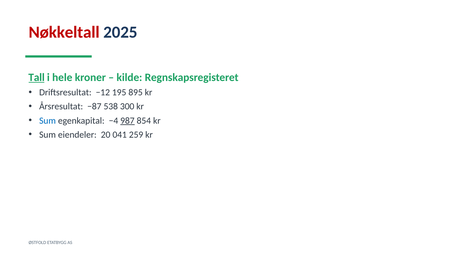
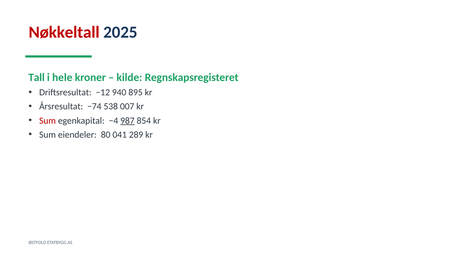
Tall underline: present -> none (37, 77)
195: 195 -> 940 (119, 93)
−87: −87 -> −74 (94, 107)
300: 300 -> 007 (127, 107)
Sum colour: blue -> red (48, 121)
20: 20 -> 80 (106, 135)
259: 259 -> 289 (136, 135)
